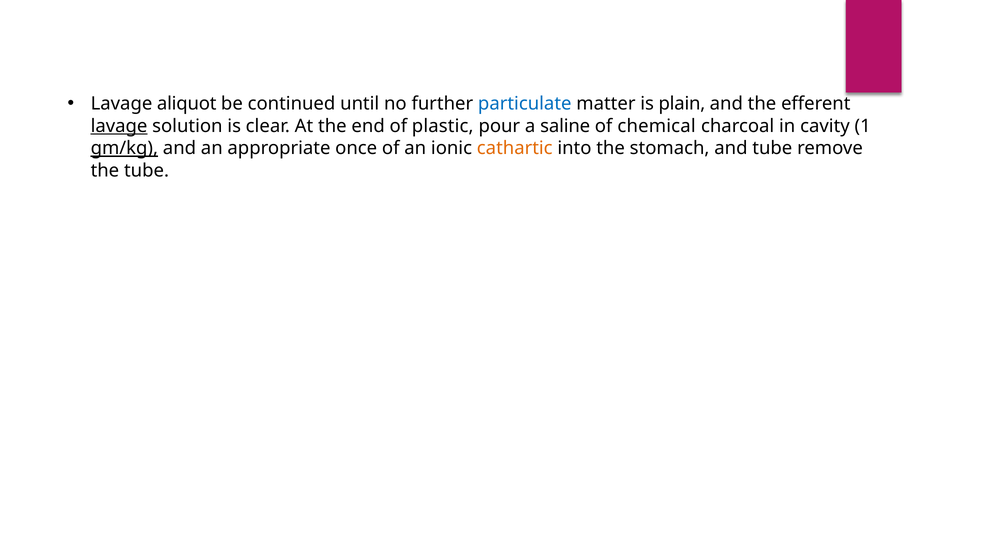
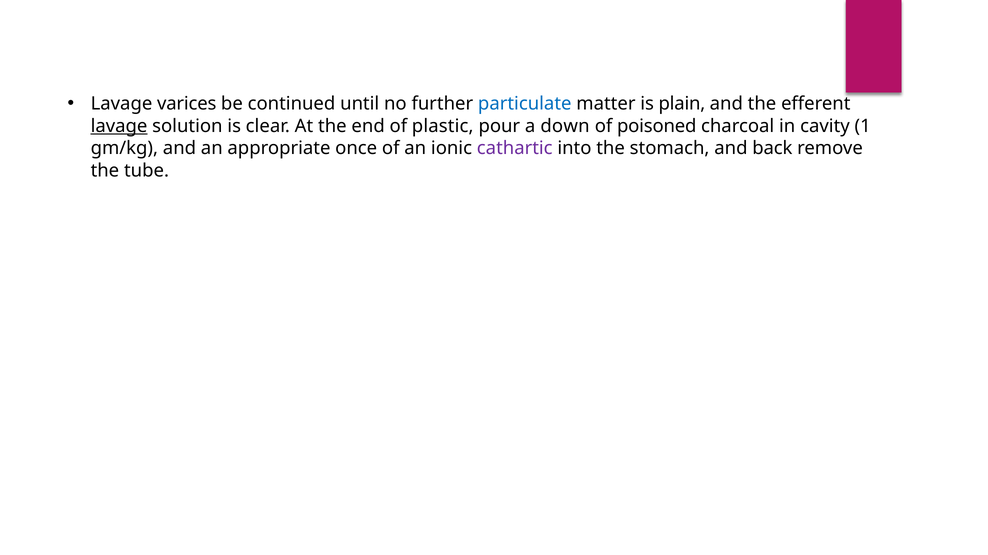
aliquot: aliquot -> varices (187, 104)
saline: saline -> down (565, 126)
chemical: chemical -> poisoned (657, 126)
gm/kg underline: present -> none (124, 148)
cathartic colour: orange -> purple (515, 148)
and tube: tube -> back (772, 148)
